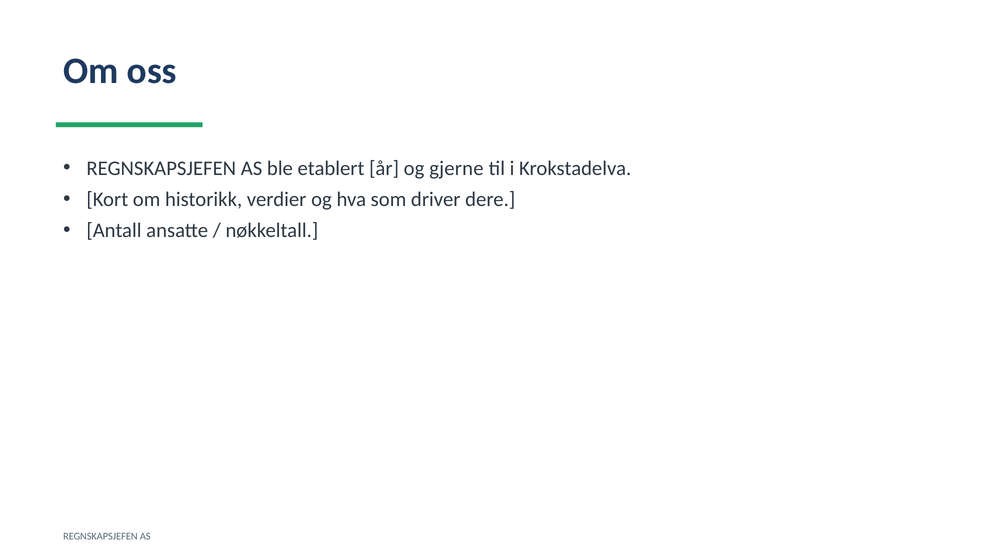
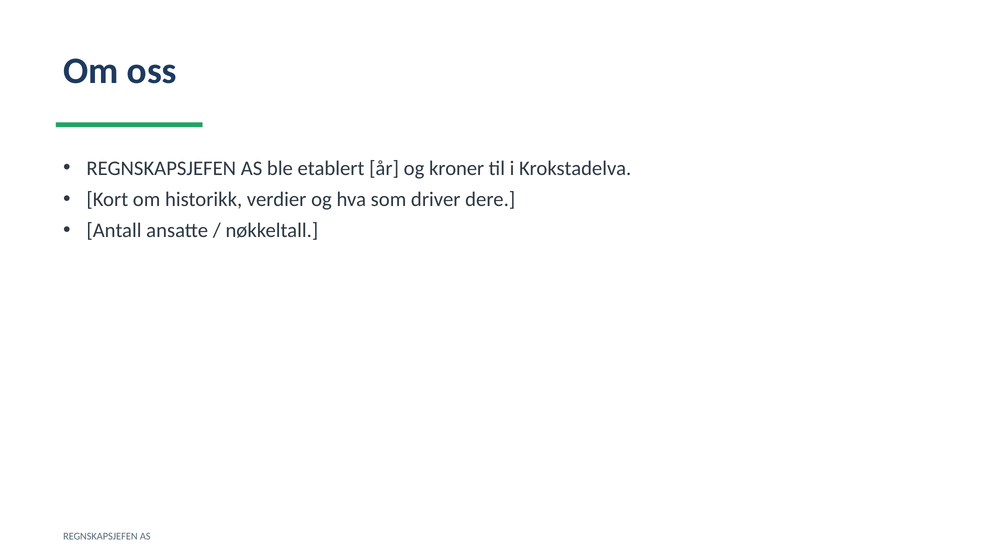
gjerne: gjerne -> kroner (457, 168)
